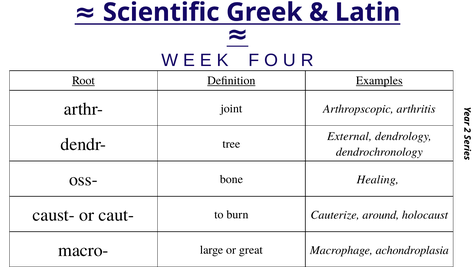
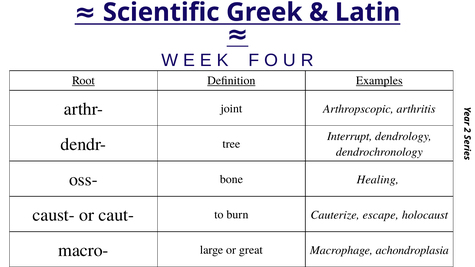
External: External -> Interrupt (350, 136)
around: around -> escape (381, 215)
